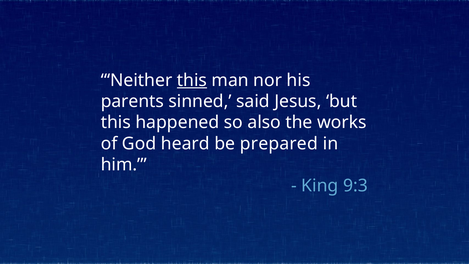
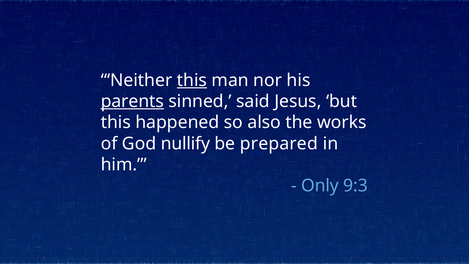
parents underline: none -> present (132, 101)
heard: heard -> nullify (185, 143)
King: King -> Only (320, 186)
